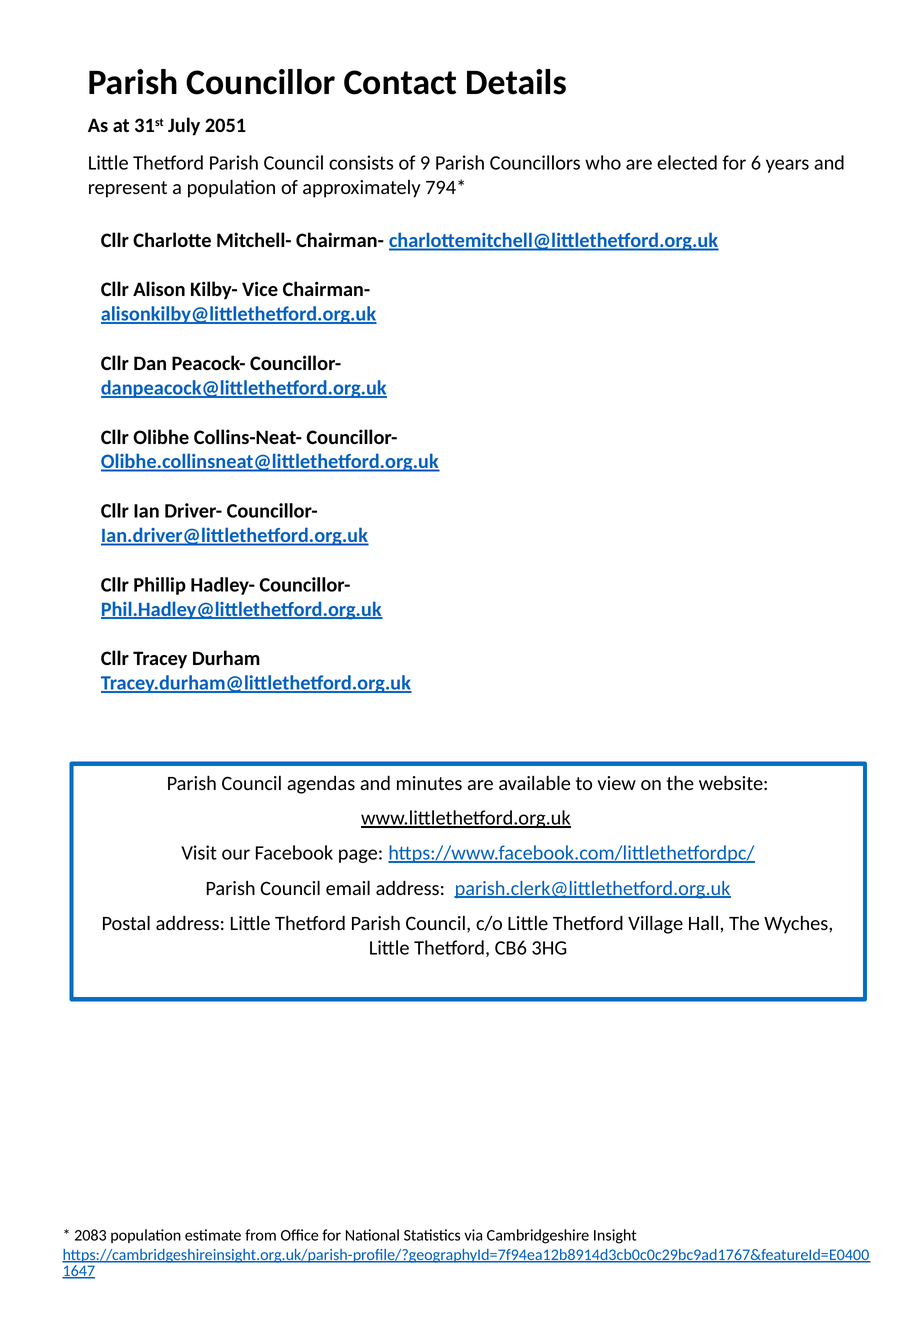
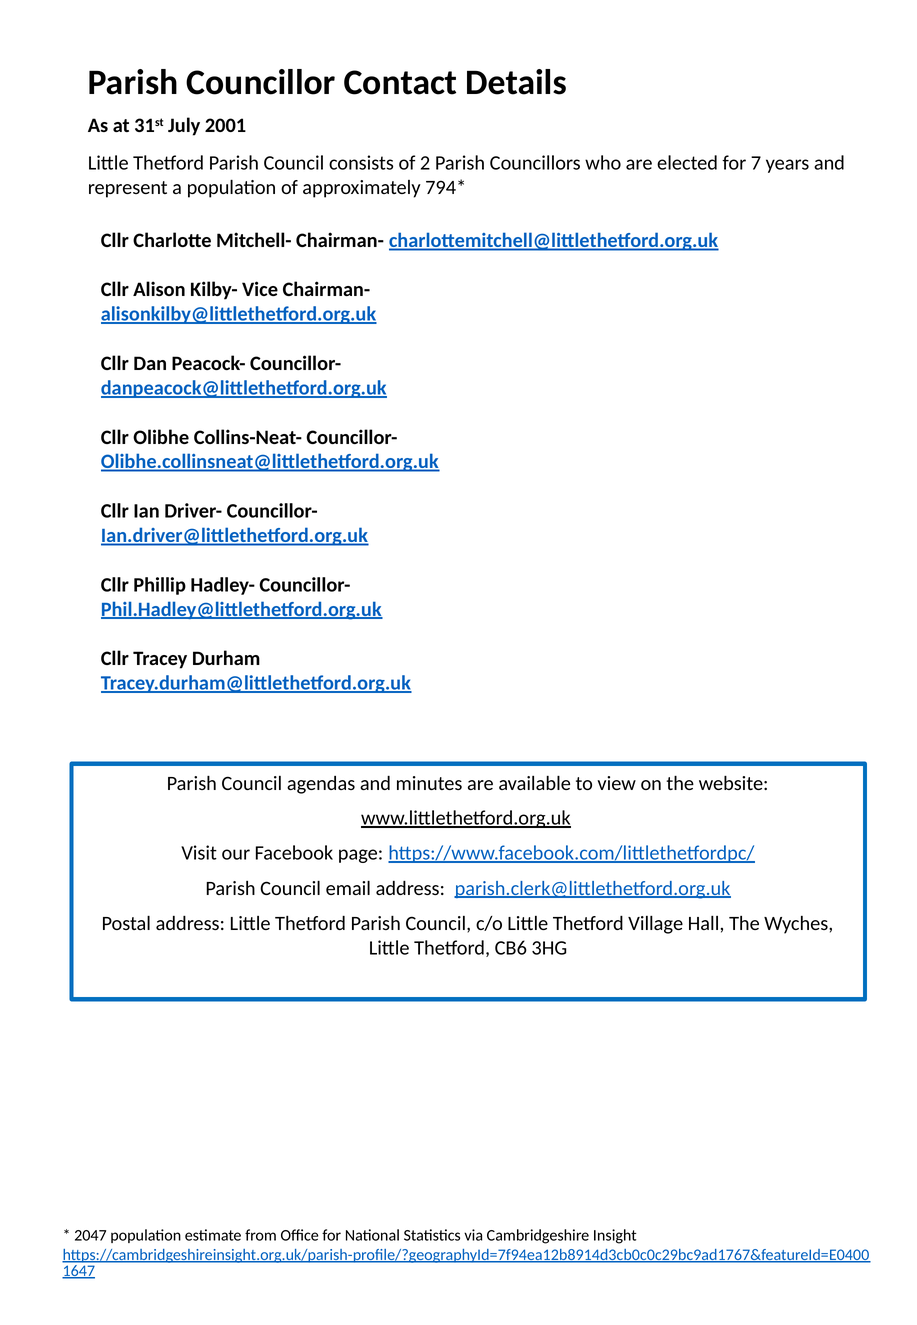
2051: 2051 -> 2001 (226, 125)
9: 9 -> 2 (425, 163)
6: 6 -> 7 (756, 163)
2083: 2083 -> 2047 (90, 1235)
